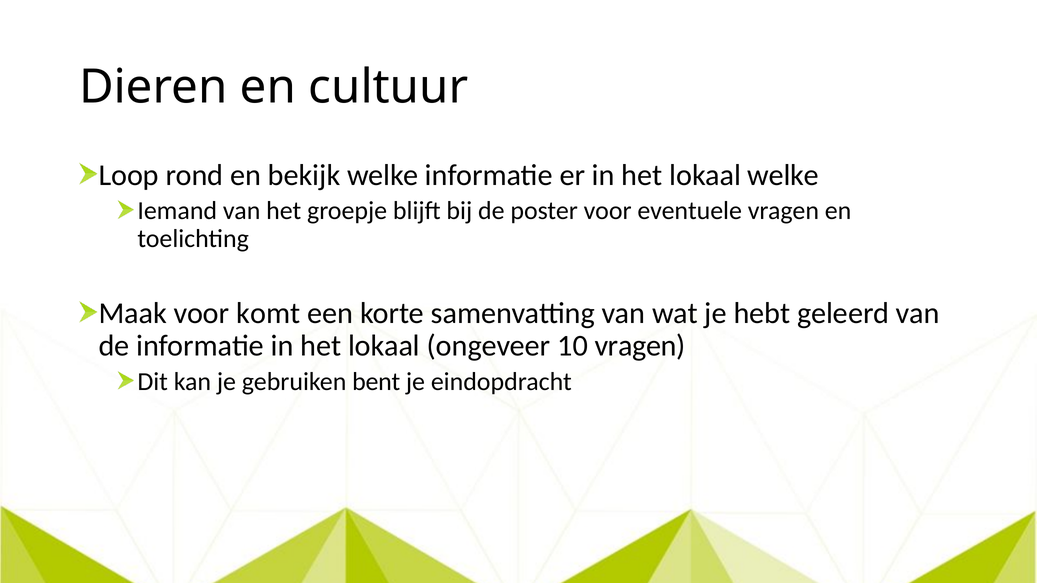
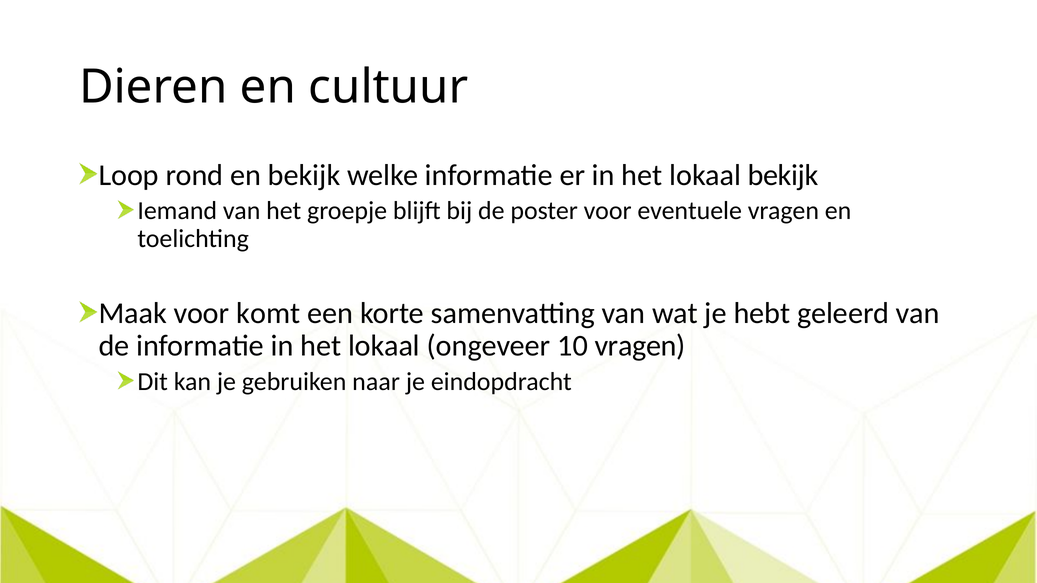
lokaal welke: welke -> bekijk (783, 175)
bent: bent -> naar (376, 382)
